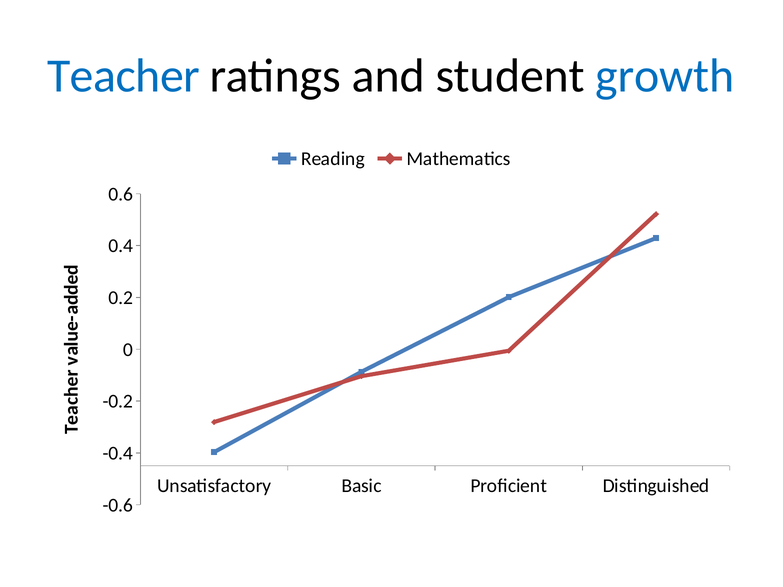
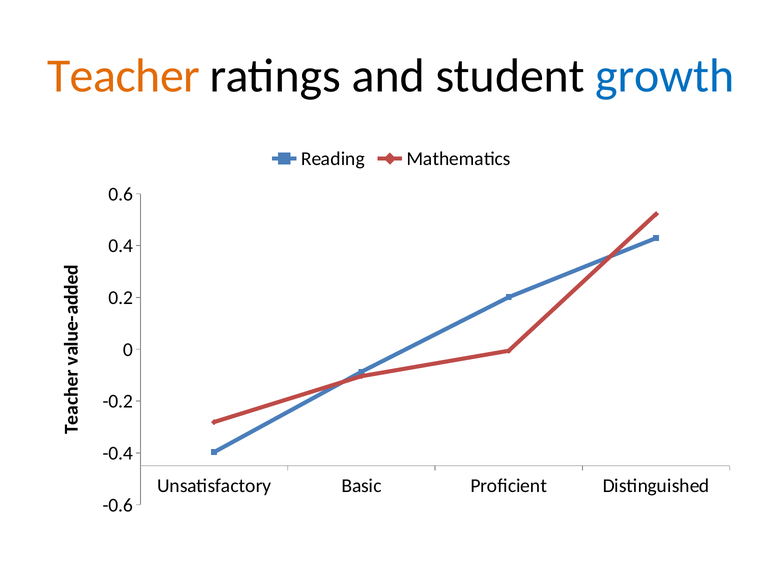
Teacher colour: blue -> orange (124, 76)
